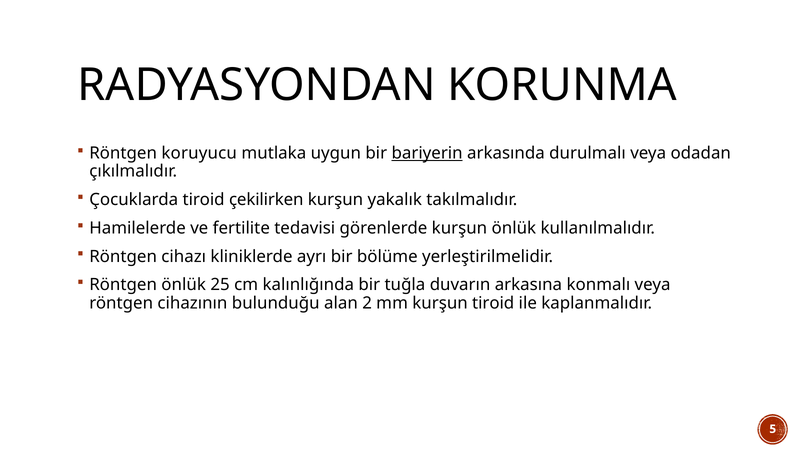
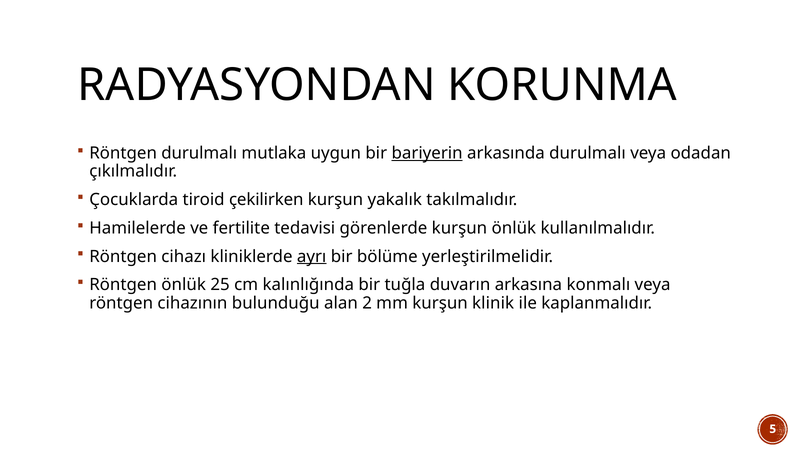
Röntgen koruyucu: koruyucu -> durulmalı (199, 153)
ayrı underline: none -> present (312, 256)
kurşun tiroid: tiroid -> klinik (493, 303)
